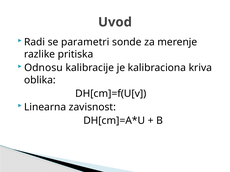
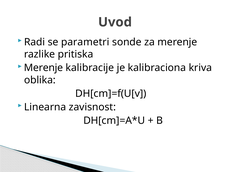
Odnosu: Odnosu -> Merenje (44, 68)
